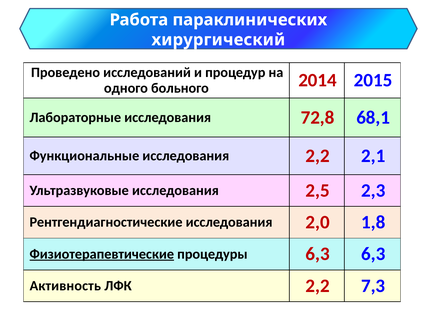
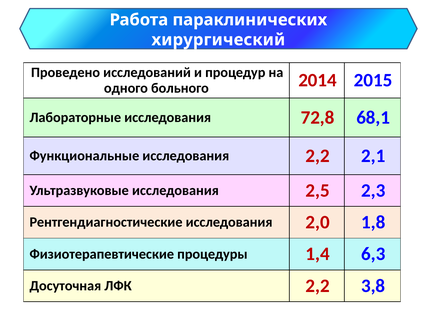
Физиотерапевтические underline: present -> none (102, 254)
процедуры 6,3: 6,3 -> 1,4 (318, 254)
Активность: Активность -> Досуточная (65, 286)
7,3: 7,3 -> 3,8 (373, 286)
